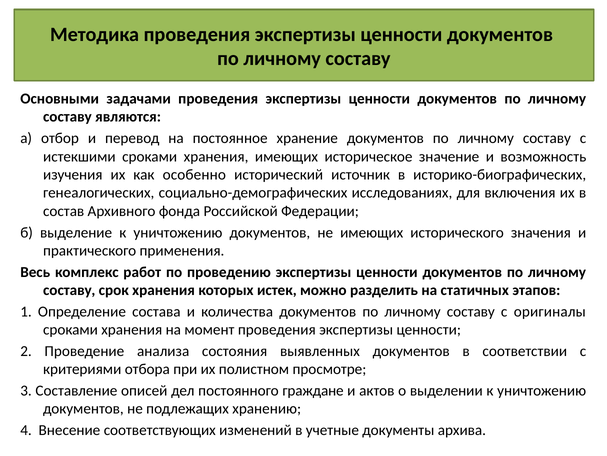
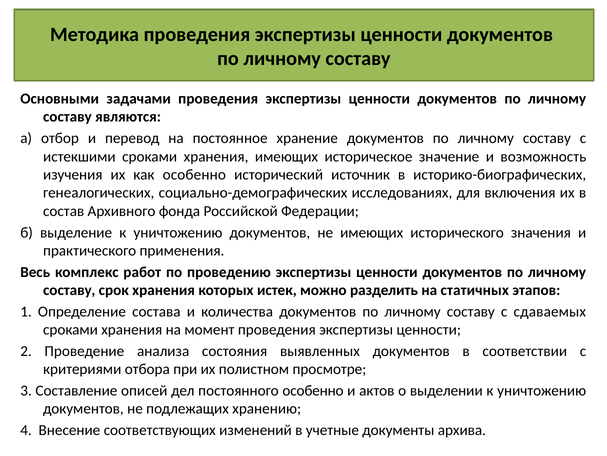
оригиналы: оригиналы -> сдаваемых (550, 311)
постоянного граждане: граждане -> особенно (313, 390)
